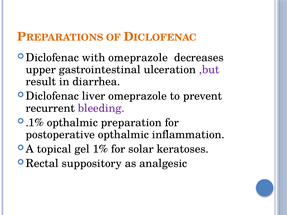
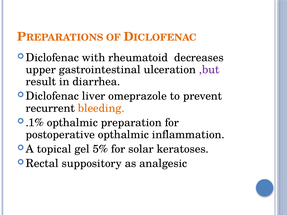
with omeprazole: omeprazole -> rheumatoid (138, 58)
bleeding colour: purple -> orange (101, 108)
1%: 1% -> 5% (100, 149)
